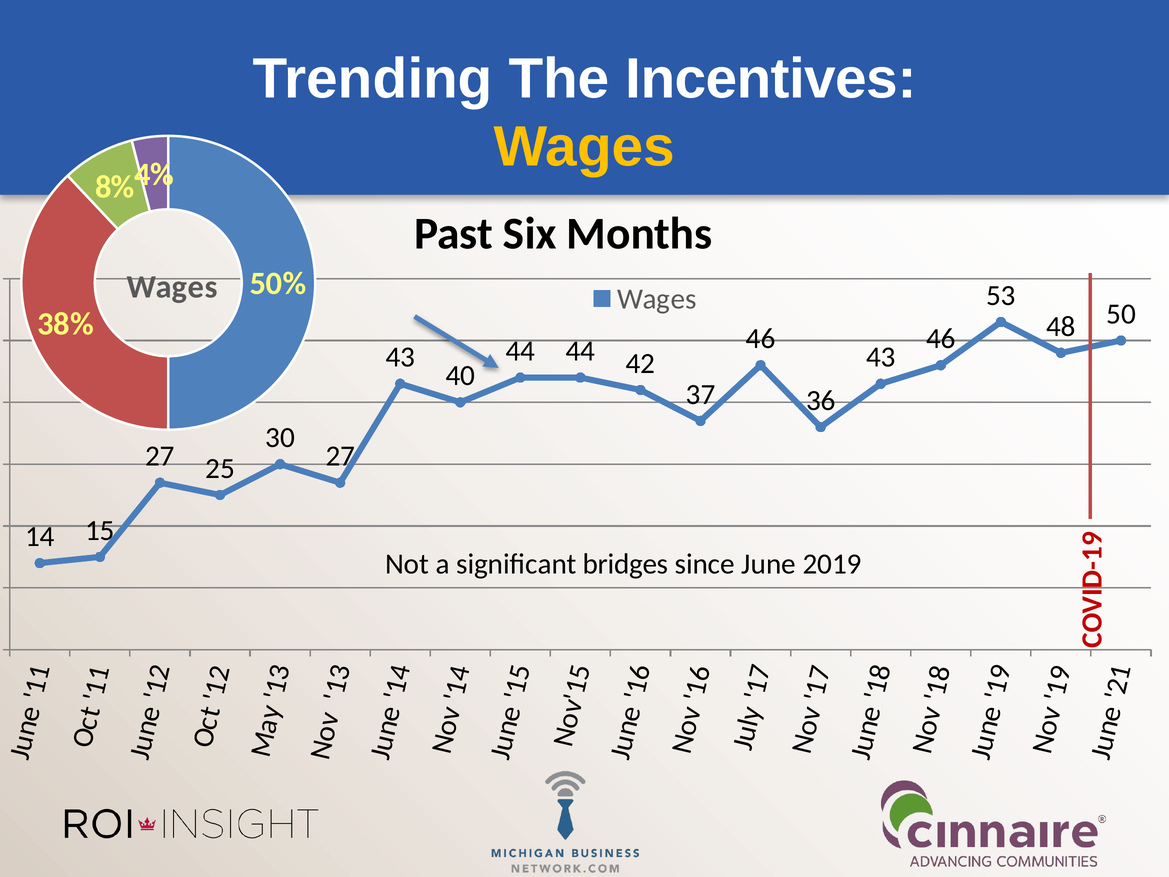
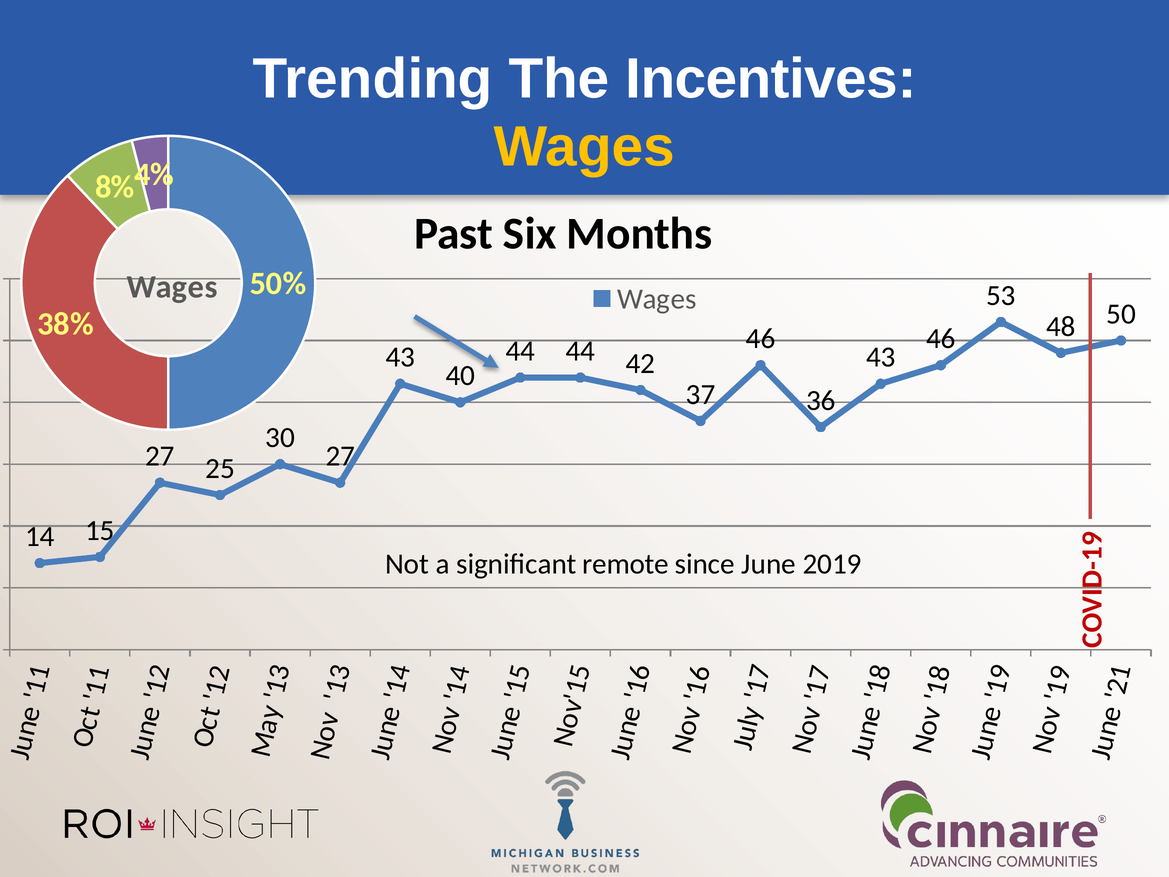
bridges: bridges -> remote (626, 564)
